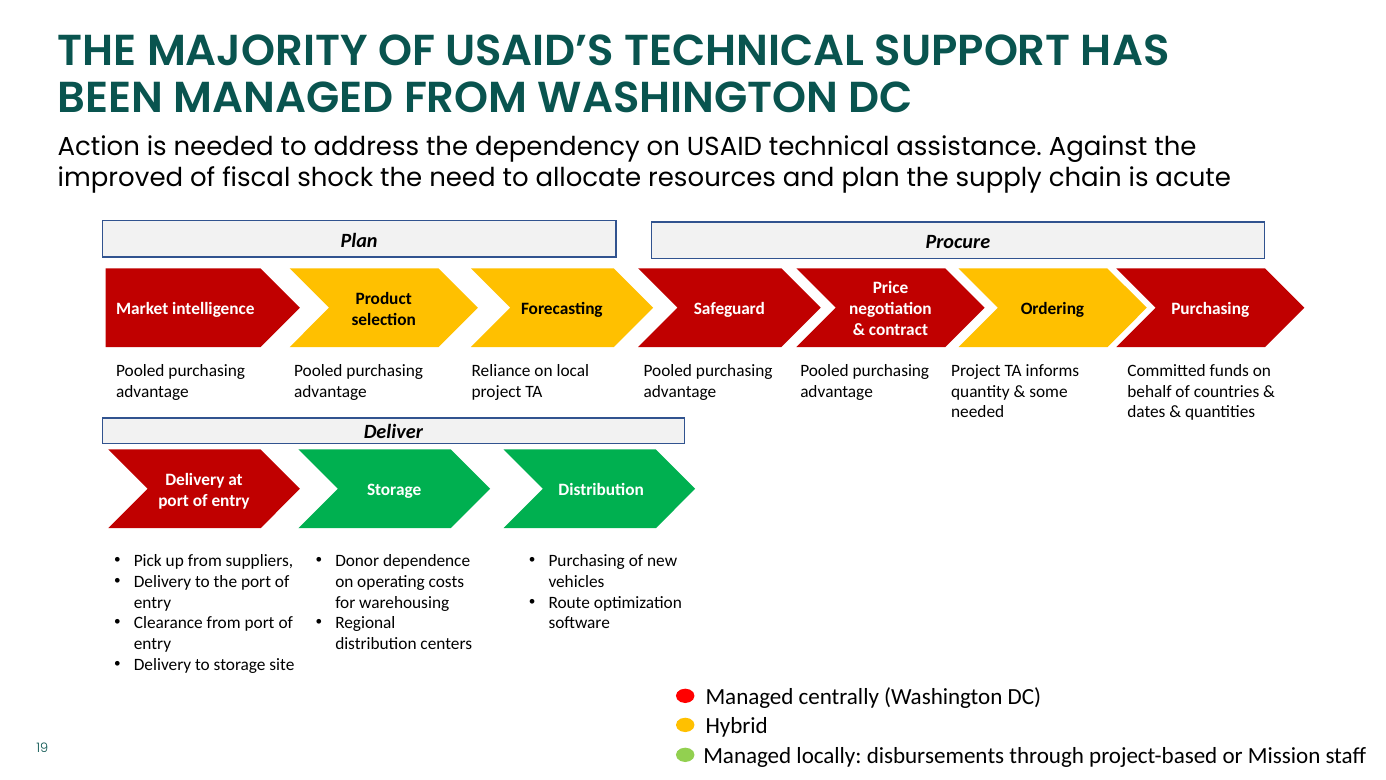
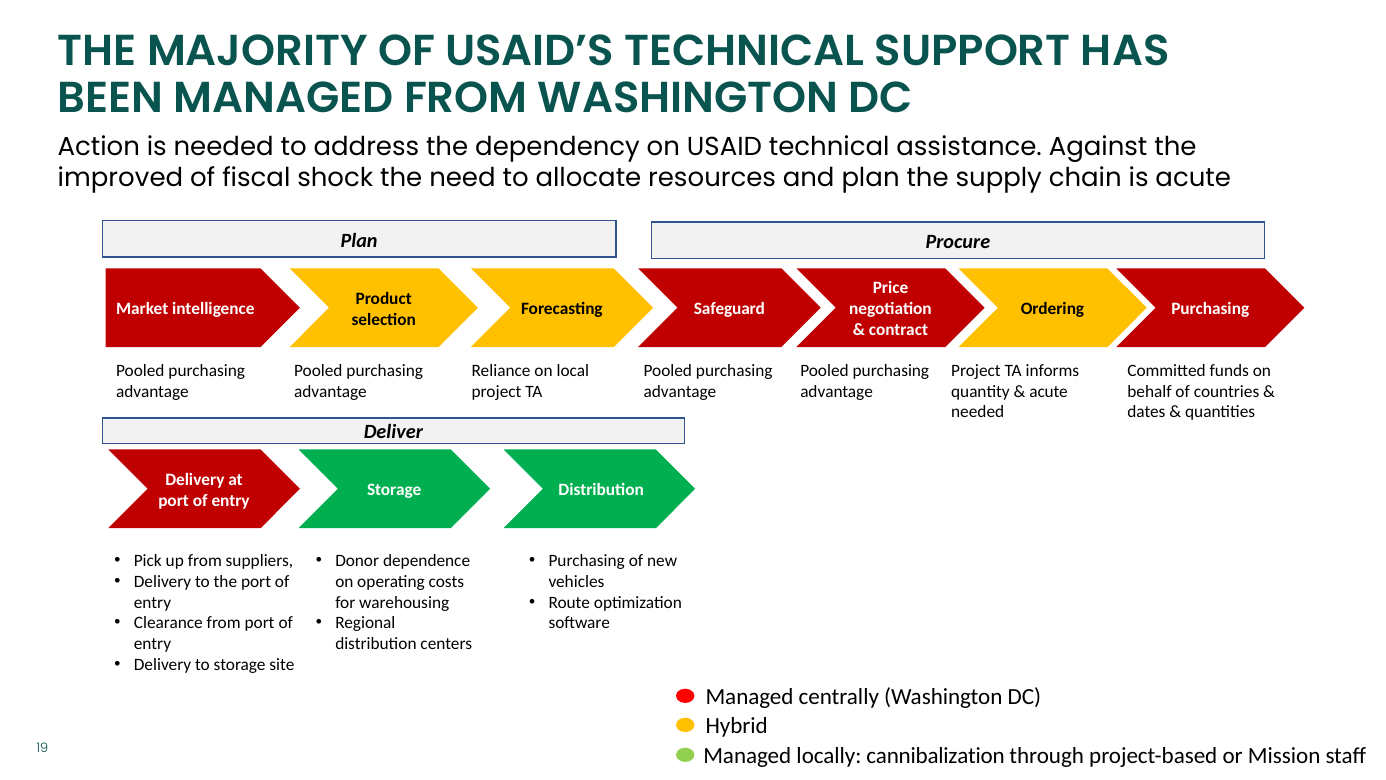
some: some -> acute (1049, 391)
disbursements: disbursements -> cannibalization (936, 756)
